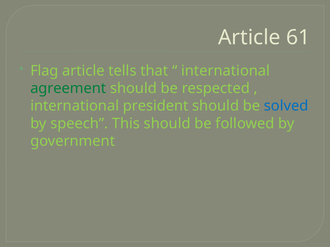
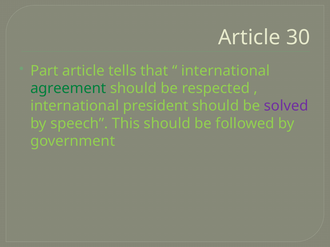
61: 61 -> 30 (298, 38)
Flag: Flag -> Part (44, 71)
solved colour: blue -> purple (286, 106)
